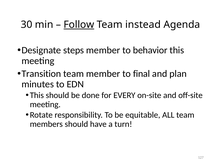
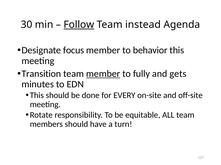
steps: steps -> focus (74, 50)
member underline: none -> present (103, 74)
final: final -> fully (141, 74)
plan: plan -> gets (178, 74)
